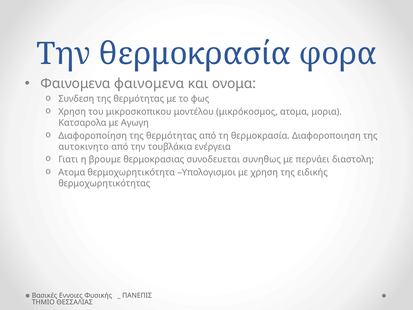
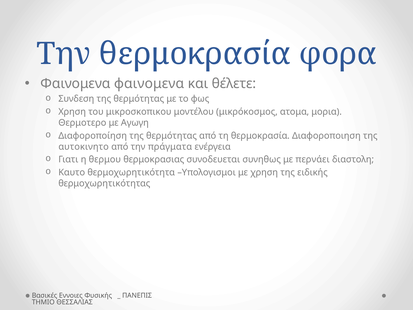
ονομα: ονομα -> θέλετε (234, 84)
Κατσαρολα: Κατσαρολα -> Θερμοτερο (82, 123)
τουβλάκια: τουβλάκια -> πράγματα (170, 147)
βρουμε: βρουμε -> θερμου (105, 159)
Ατομα: Ατομα -> Καυτο (72, 172)
